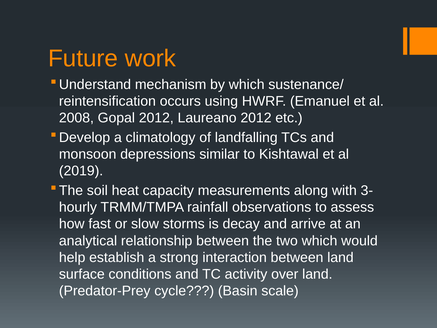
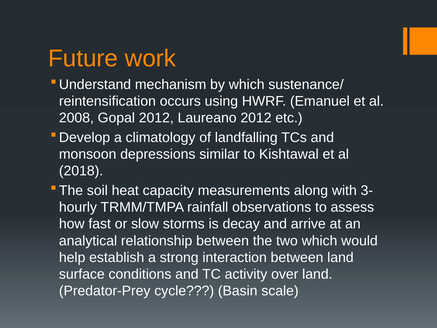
2019: 2019 -> 2018 (81, 171)
